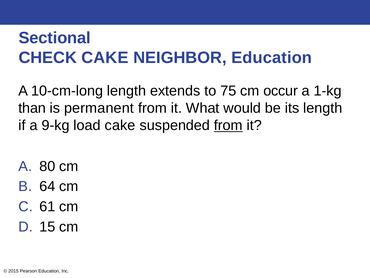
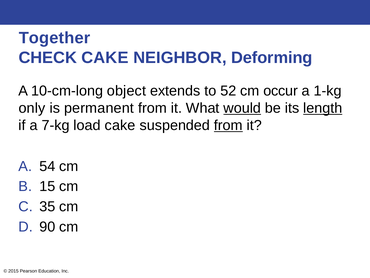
Sectional: Sectional -> Together (55, 38)
NEIGHBOR Education: Education -> Deforming (272, 57)
10-cm-long length: length -> object (126, 91)
75: 75 -> 52 (228, 91)
than: than -> only (32, 108)
would underline: none -> present (242, 108)
length underline: none -> present (323, 108)
9-kg: 9-kg -> 7-kg (56, 125)
80: 80 -> 54 (47, 166)
64: 64 -> 15 (47, 186)
61: 61 -> 35 (47, 206)
15: 15 -> 90 (47, 226)
